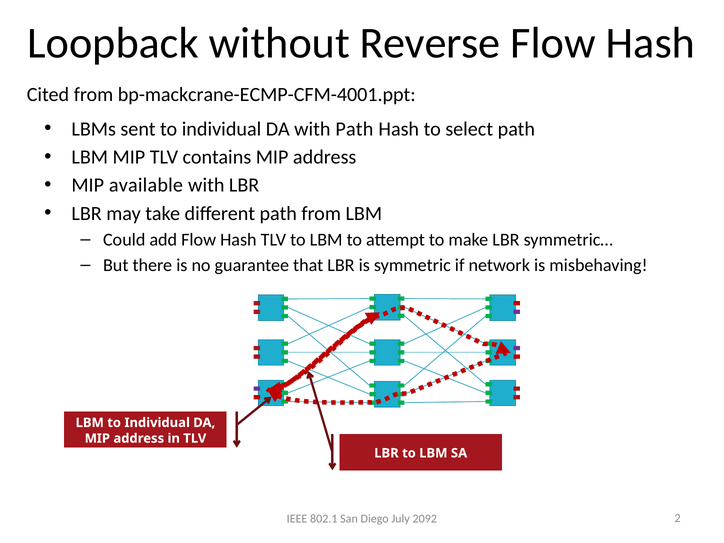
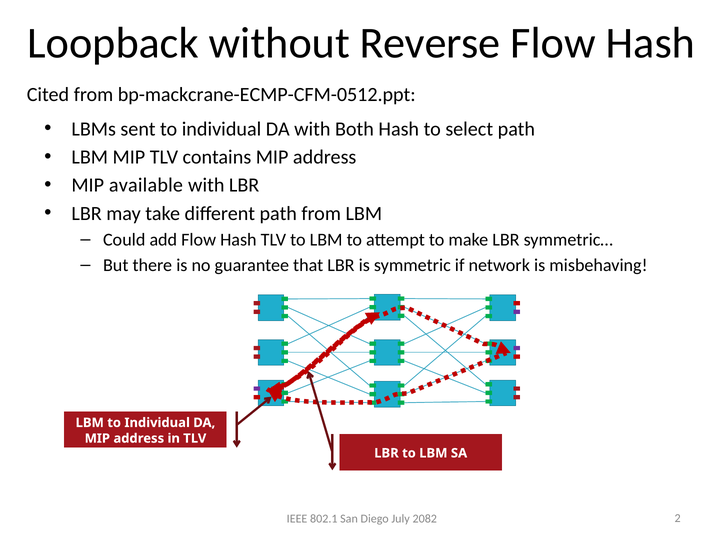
bp-mackcrane-ECMP-CFM-4001.ppt: bp-mackcrane-ECMP-CFM-4001.ppt -> bp-mackcrane-ECMP-CFM-0512.ppt (267, 95)
with Path: Path -> Both (354, 129)
2092: 2092 -> 2082 (425, 519)
